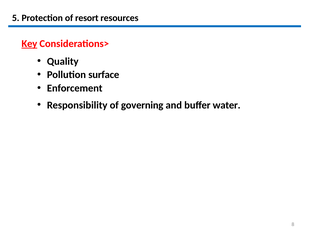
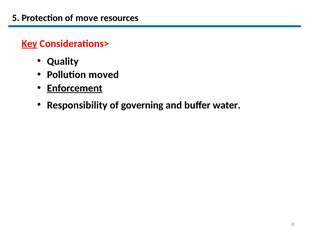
resort: resort -> move (87, 18)
surface: surface -> moved (104, 75)
Enforcement underline: none -> present (75, 88)
